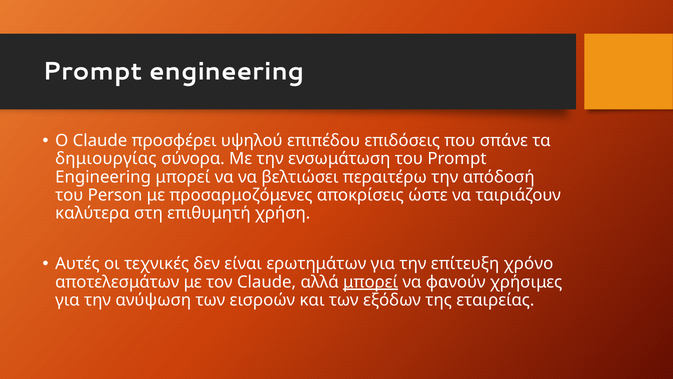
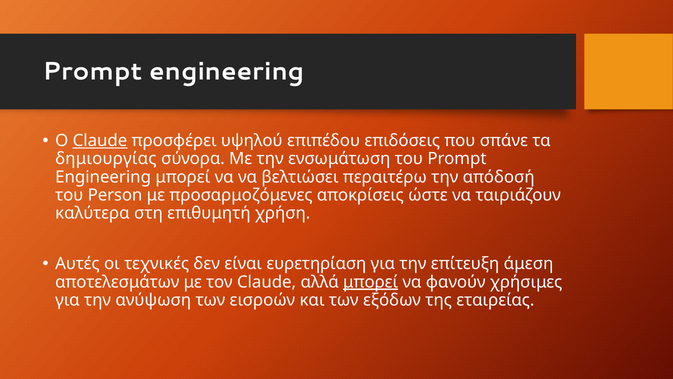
Claude underline: none -> present (100, 141)
ερωτημάτων: ερωτημάτων -> ευρετηρίαση (316, 264)
χρόνο: χρόνο -> άμεση (529, 264)
